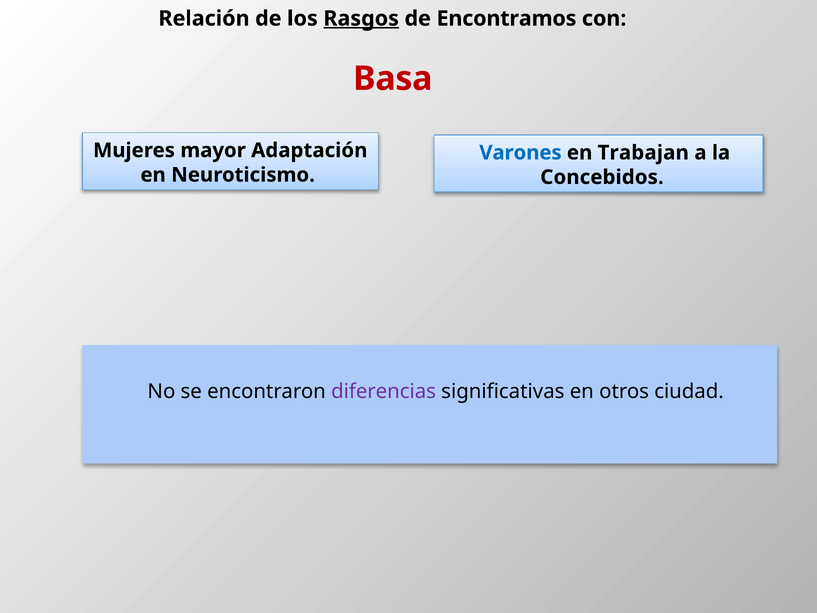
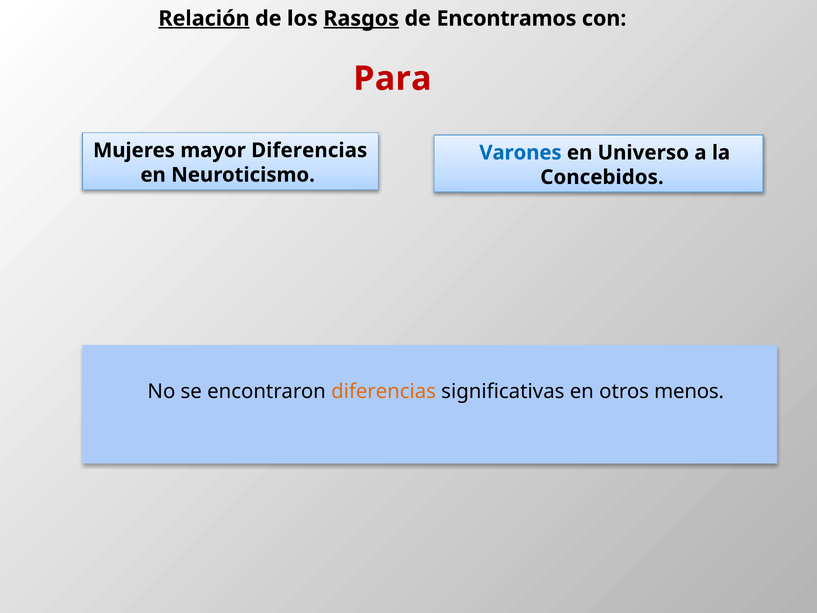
Relación underline: none -> present (204, 19)
Basa: Basa -> Para (392, 79)
mayor Adaptación: Adaptación -> Diferencias (309, 150)
Trabajan: Trabajan -> Universo (643, 153)
diferencias colour: purple -> orange (384, 391)
ciudad: ciudad -> menos (689, 391)
